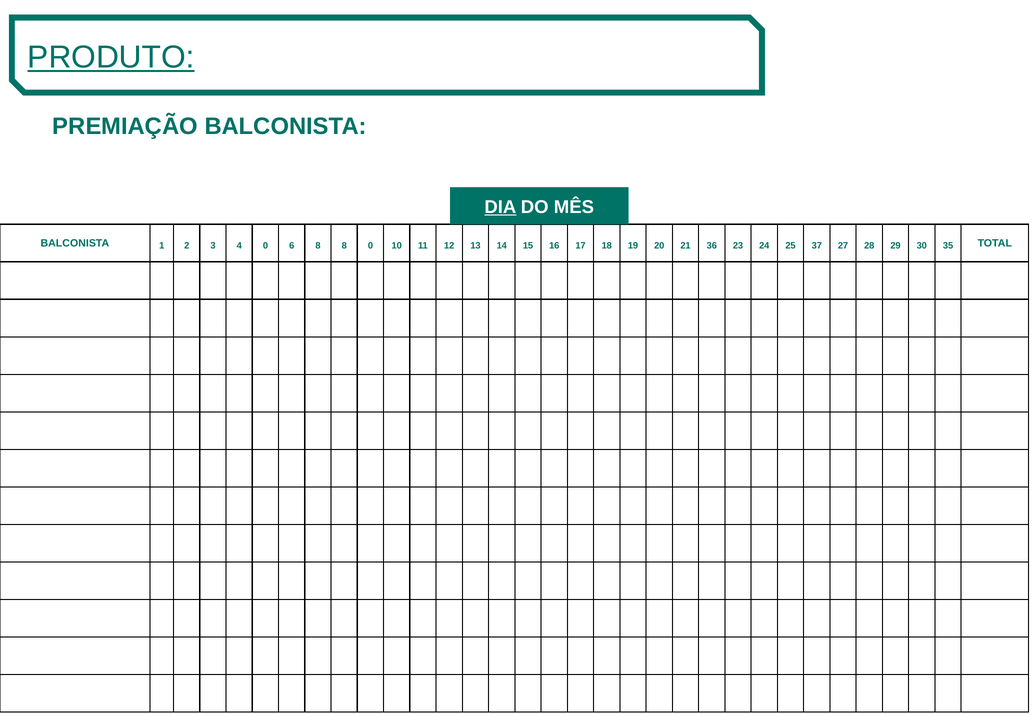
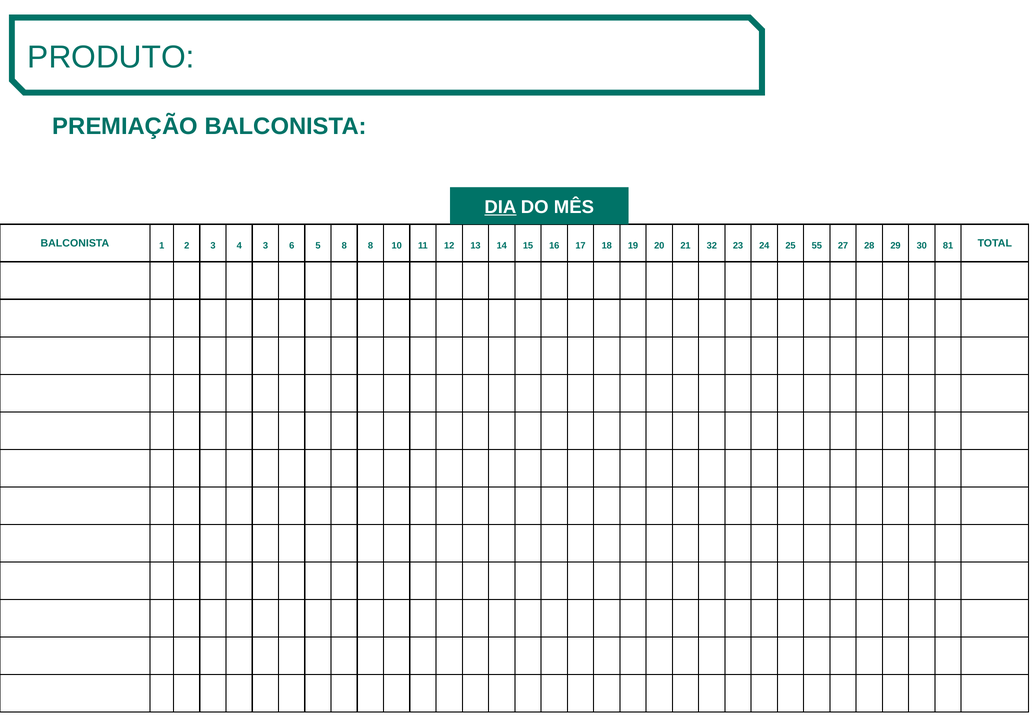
PRODUTO underline: present -> none (111, 57)
4 0: 0 -> 3 (265, 246)
6 8: 8 -> 5 (318, 246)
8 0: 0 -> 8 (370, 246)
36: 36 -> 32 (712, 246)
37: 37 -> 55 (817, 246)
35: 35 -> 81 (948, 246)
